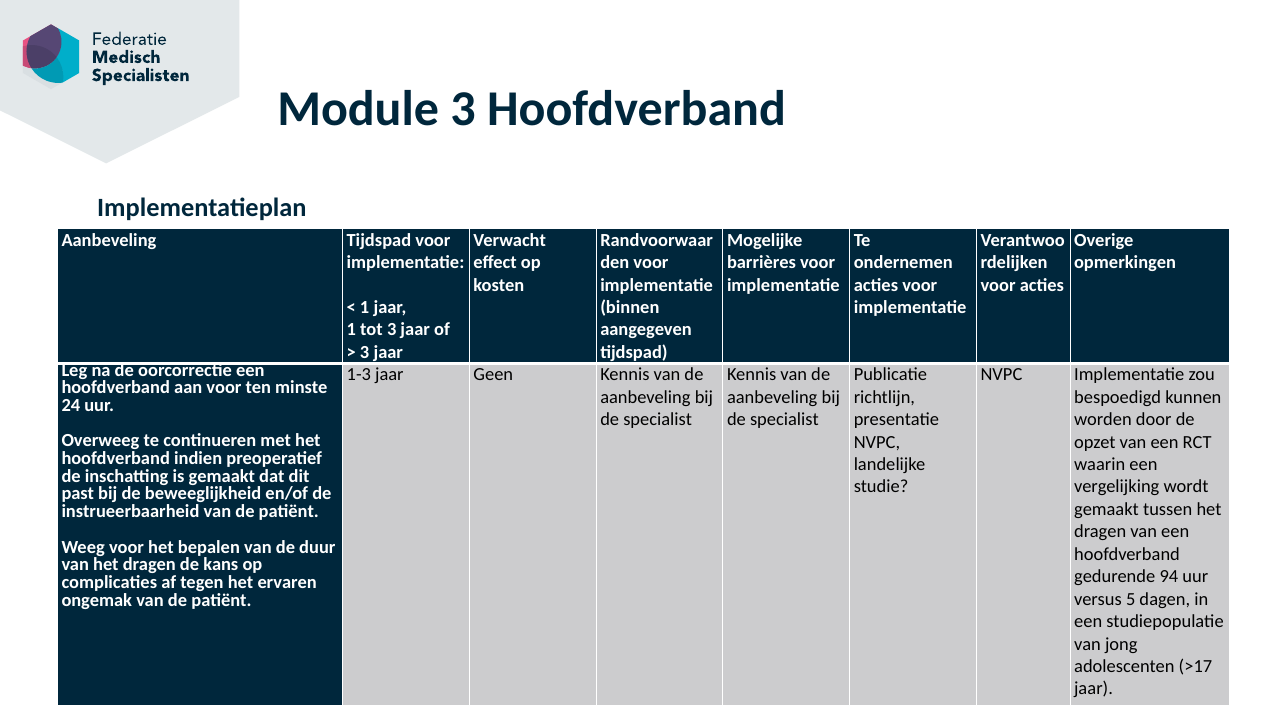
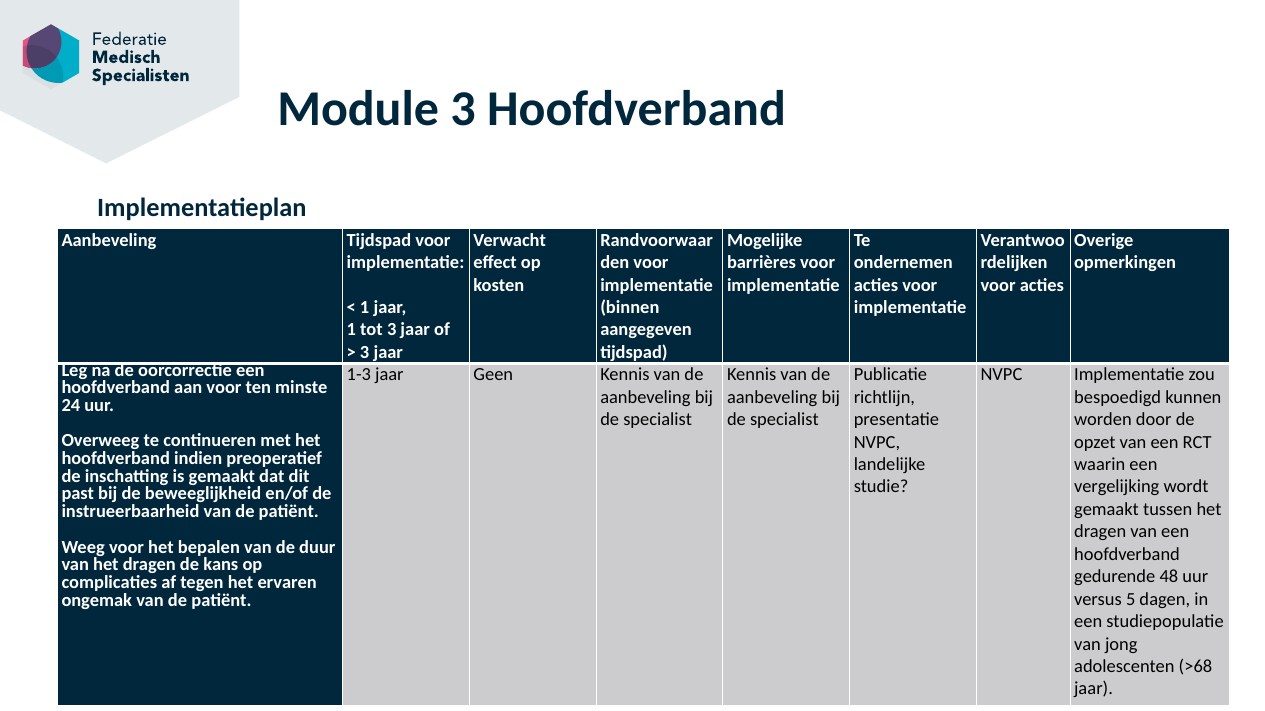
94: 94 -> 48 (1169, 577)
>17: >17 -> >68 (1195, 667)
